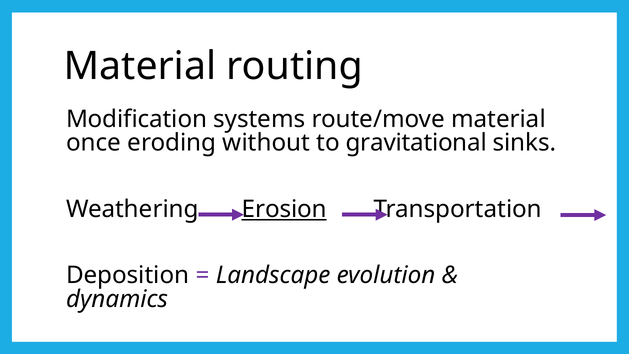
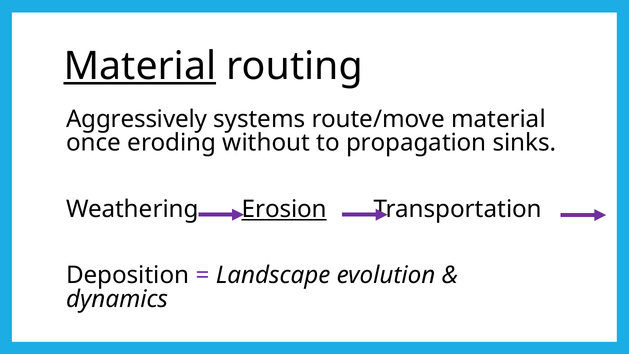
Material underline: none -> present (140, 66)
Modification: Modification -> Aggressively (137, 119)
gravitational: gravitational -> propagation (416, 143)
